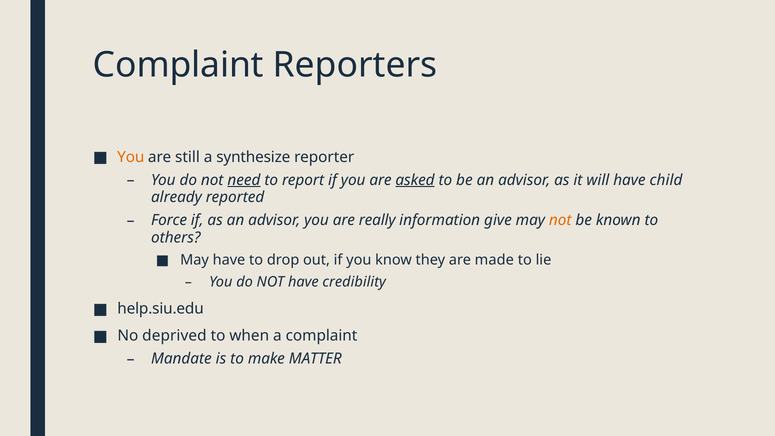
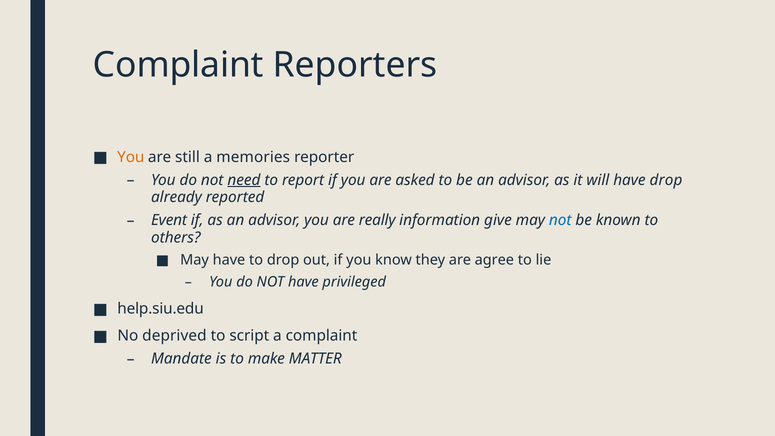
synthesize: synthesize -> memories (253, 157)
asked underline: present -> none (415, 180)
have child: child -> drop (666, 180)
Force: Force -> Event (169, 220)
not colour: orange -> blue (560, 220)
made: made -> agree (494, 260)
credibility: credibility -> privileged (354, 282)
when: when -> script (249, 336)
